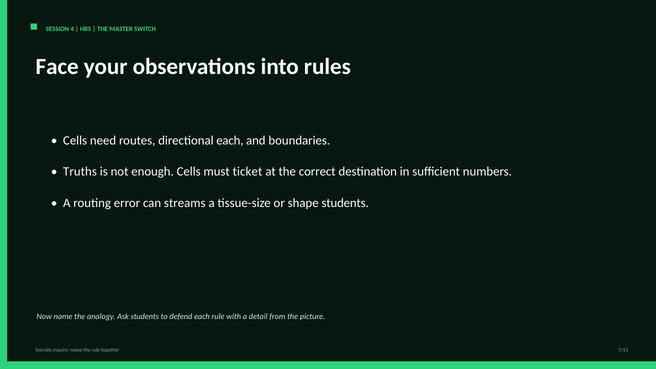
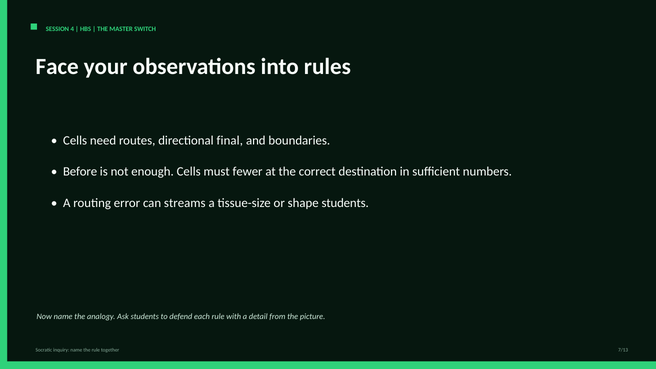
directional each: each -> final (230, 140)
Truths: Truths -> Before (80, 172)
ticket: ticket -> fewer (248, 172)
